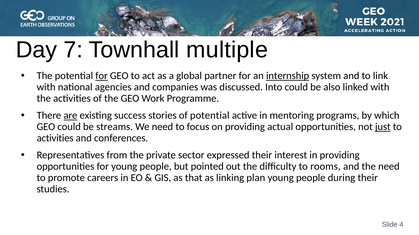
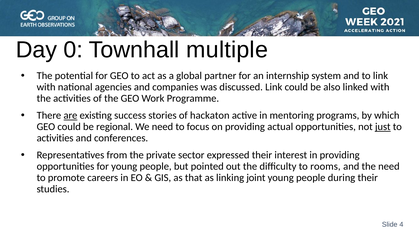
7: 7 -> 0 (73, 50)
for underline: present -> none (102, 76)
internship underline: present -> none (288, 76)
discussed Into: Into -> Link (274, 87)
of potential: potential -> hackaton (210, 116)
streams: streams -> regional (115, 127)
plan: plan -> joint (256, 178)
